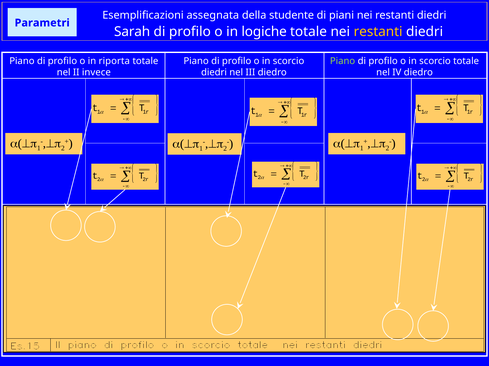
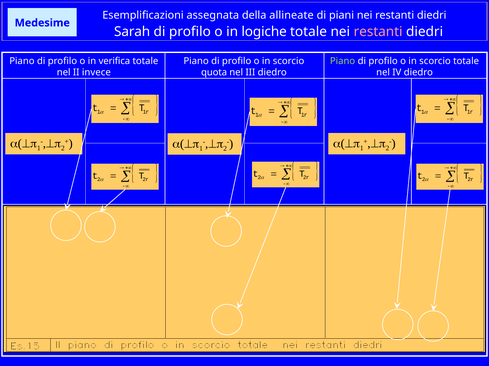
studente: studente -> allineate (291, 15)
Parametri: Parametri -> Medesime (42, 23)
restanti colour: yellow -> pink (378, 32)
riporta: riporta -> verifica (114, 61)
diedri: diedri -> quota (214, 73)
